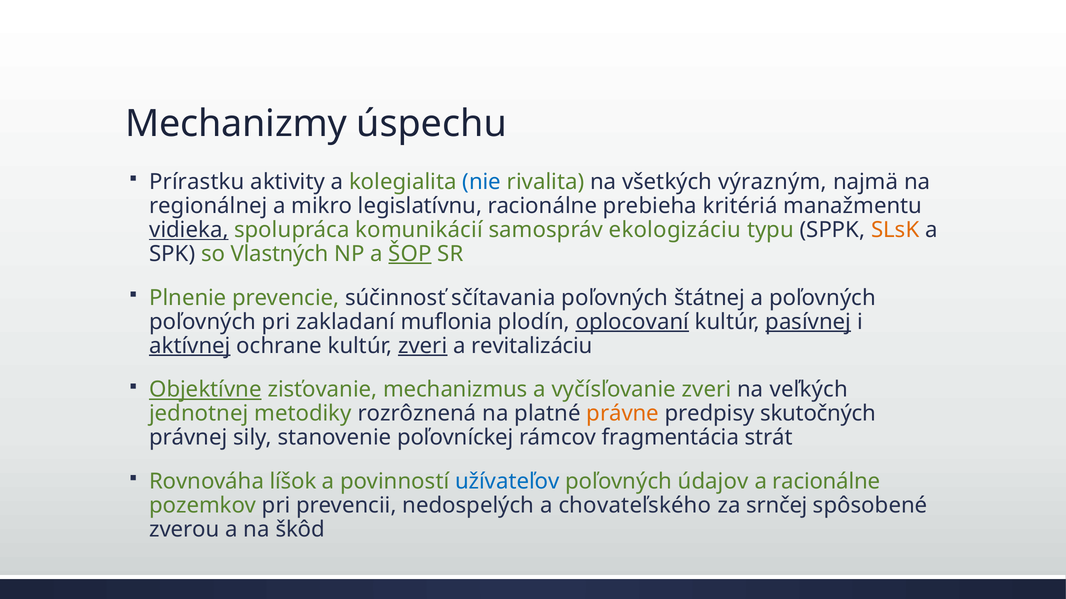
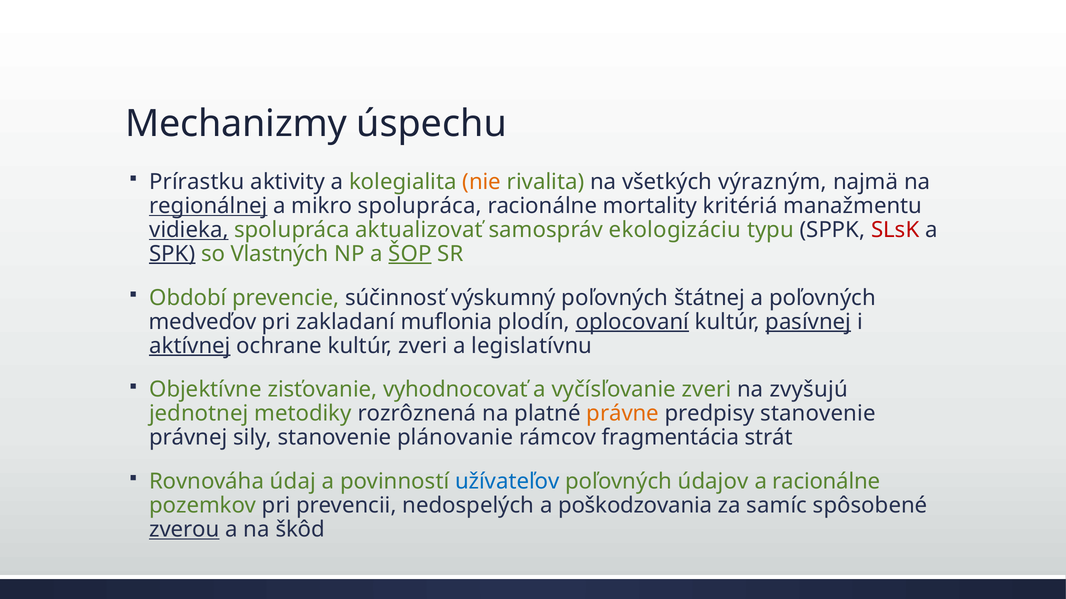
nie colour: blue -> orange (482, 182)
regionálnej underline: none -> present (208, 206)
mikro legislatívnu: legislatívnu -> spolupráca (420, 206)
prebieha: prebieha -> mortality (650, 206)
komunikácií: komunikácií -> aktualizovať (419, 230)
SLsK colour: orange -> red (895, 230)
SPK underline: none -> present (172, 254)
Plnenie: Plnenie -> Období (188, 298)
sčítavania: sčítavania -> výskumný (504, 298)
poľovných: poľovných -> medveďov (203, 322)
zveri underline: present -> none (423, 346)
revitalizáciu: revitalizáciu -> legislatívnu (532, 346)
Objektívne underline: present -> none (205, 390)
mechanizmus: mechanizmus -> vyhodnocovať (455, 390)
veľkých: veľkých -> zvyšujú (809, 390)
predpisy skutočných: skutočných -> stanovenie (818, 414)
poľovníckej: poľovníckej -> plánovanie (455, 438)
líšok: líšok -> údaj (293, 482)
chovateľského: chovateľského -> poškodzovania (635, 506)
srnčej: srnčej -> samíc (777, 506)
zverou underline: none -> present (184, 530)
